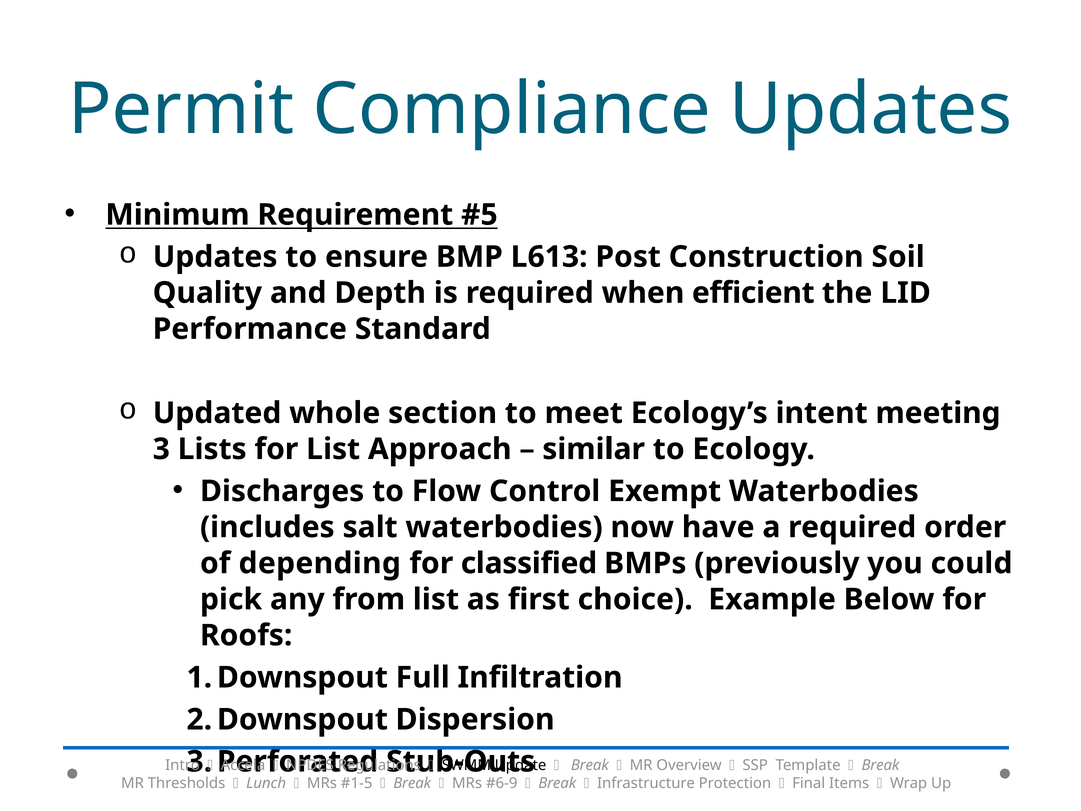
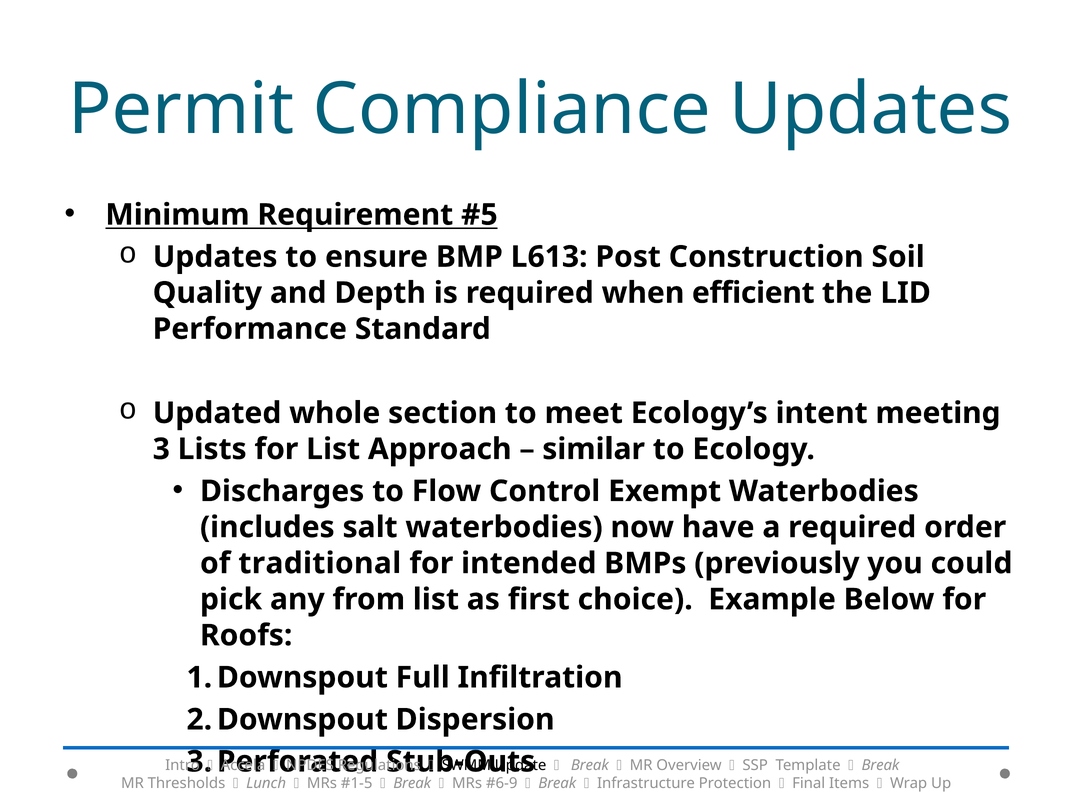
depending: depending -> traditional (320, 563)
classified: classified -> intended (529, 563)
